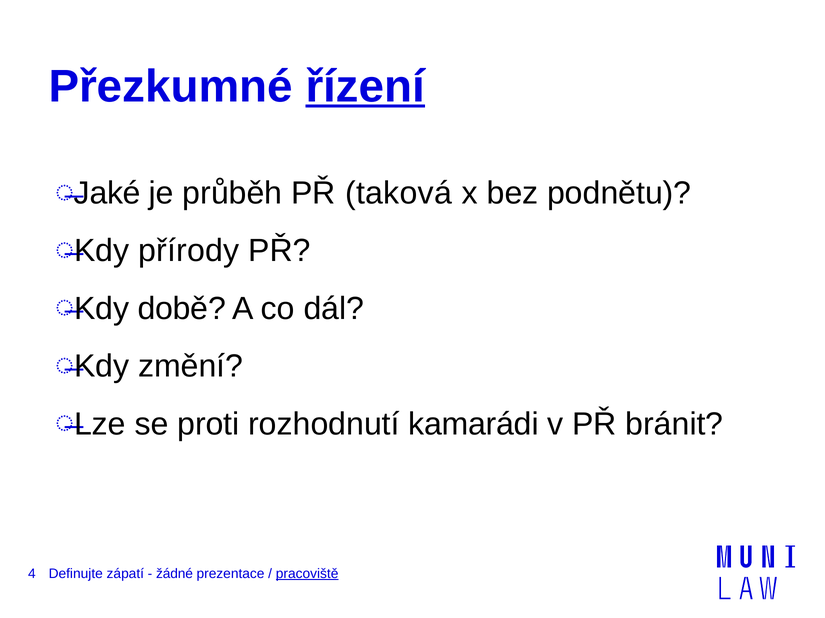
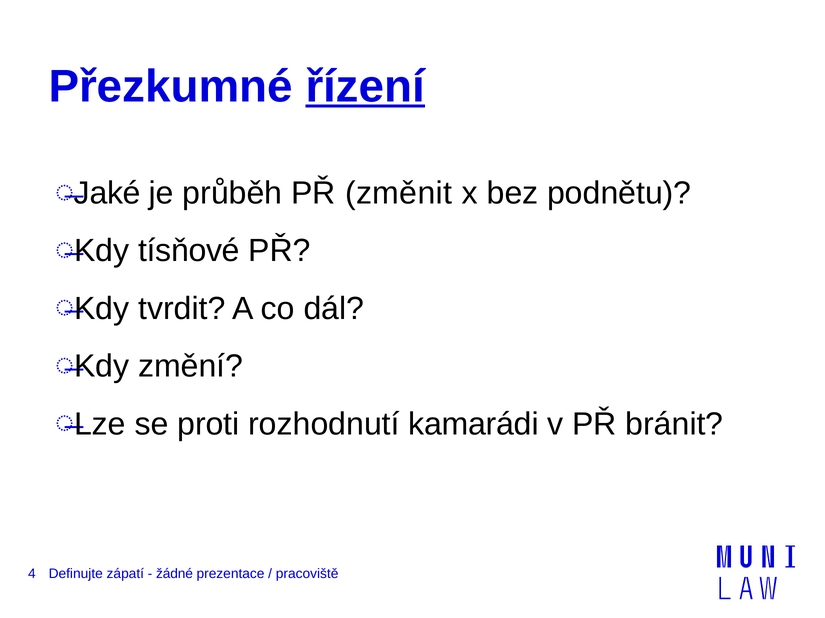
taková: taková -> změnit (399, 193)
přírody: přírody -> tísňové (189, 251)
době: době -> tvrdit (182, 309)
pracoviště underline: present -> none (307, 574)
